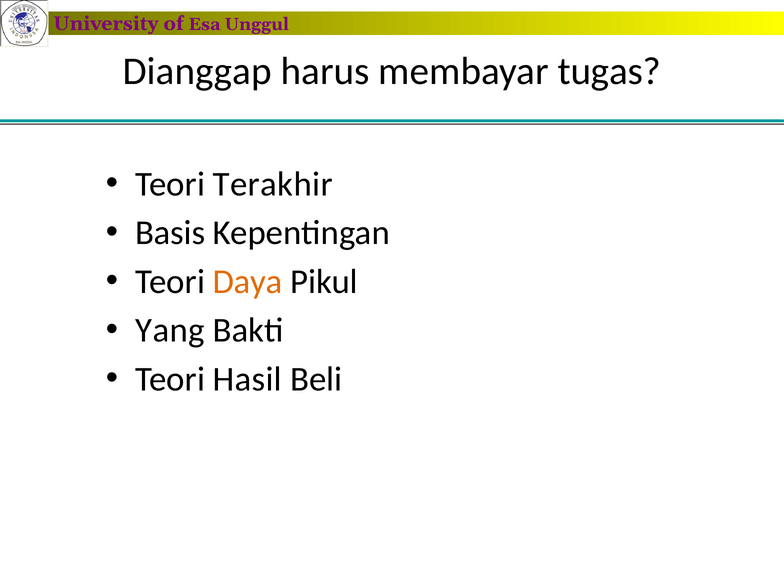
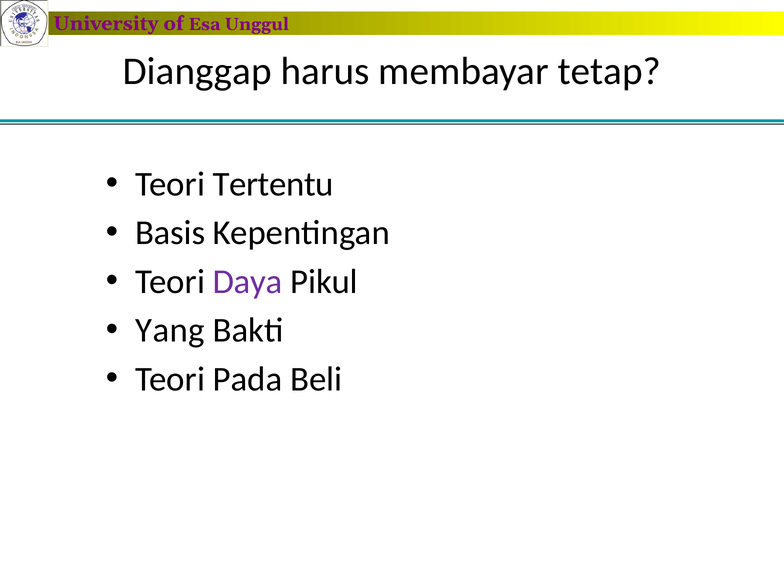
tugas: tugas -> tetap (609, 71)
Terakhir: Terakhir -> Tertentu (273, 184)
Daya colour: orange -> purple (248, 282)
Hasil: Hasil -> Pada (248, 379)
